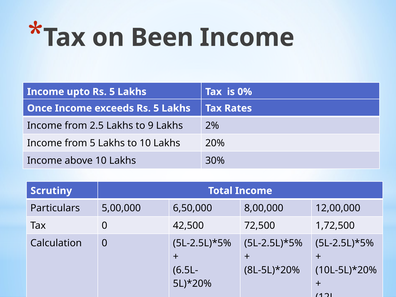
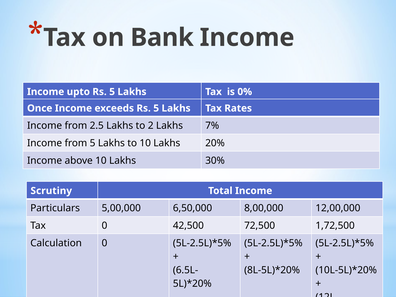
Been: Been -> Bank (162, 38)
9: 9 -> 2 (151, 126)
2%: 2% -> 7% (212, 126)
